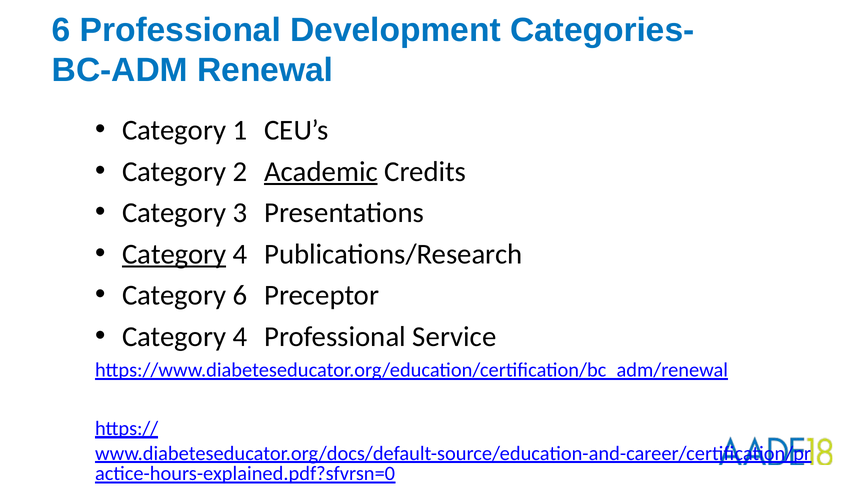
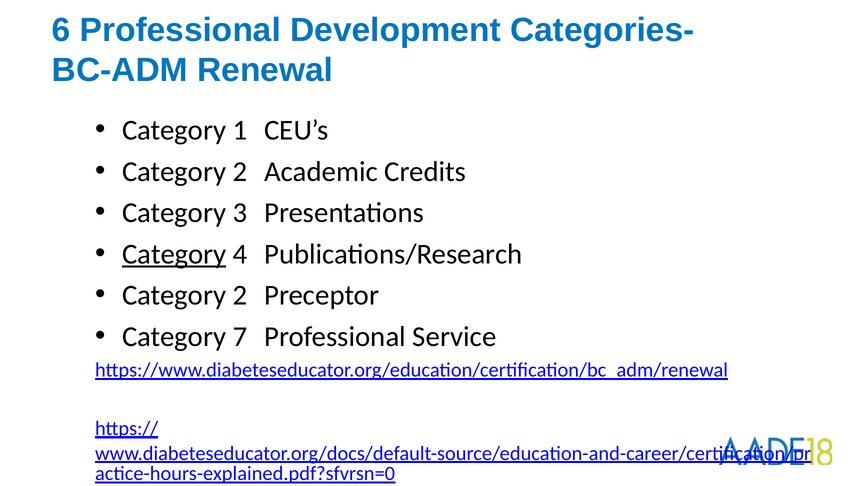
Academic underline: present -> none (321, 172)
6: 6 -> 2 (240, 296)
4: 4 -> 7 (240, 337)
